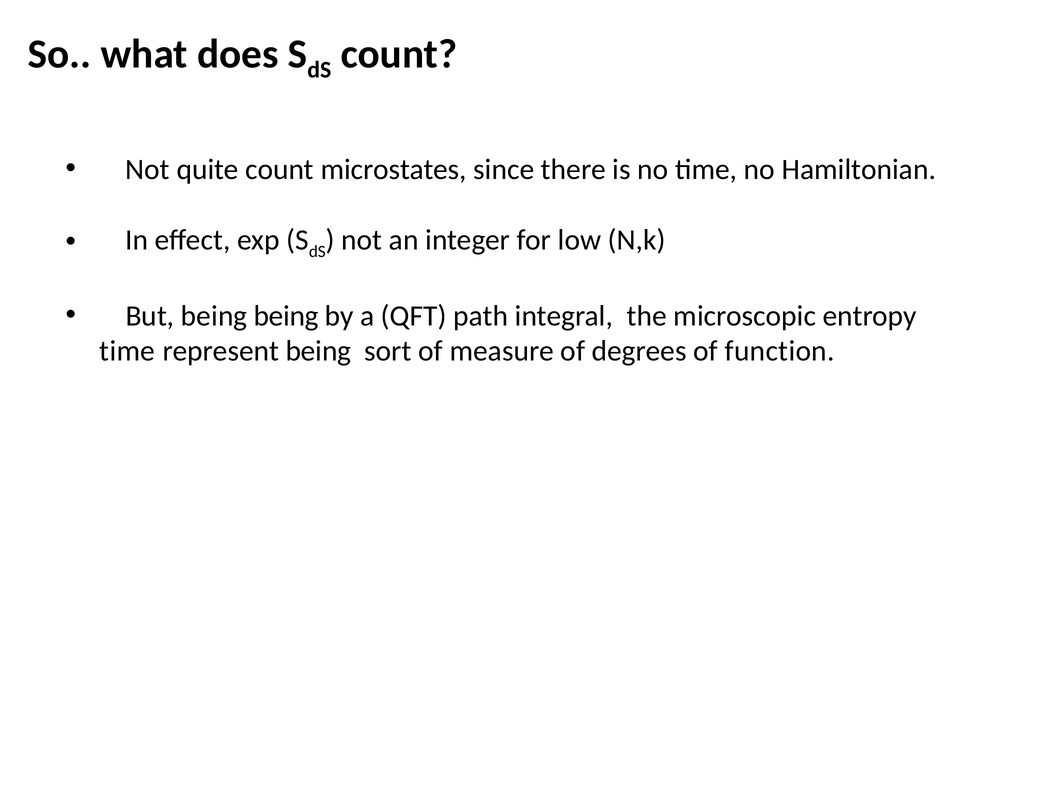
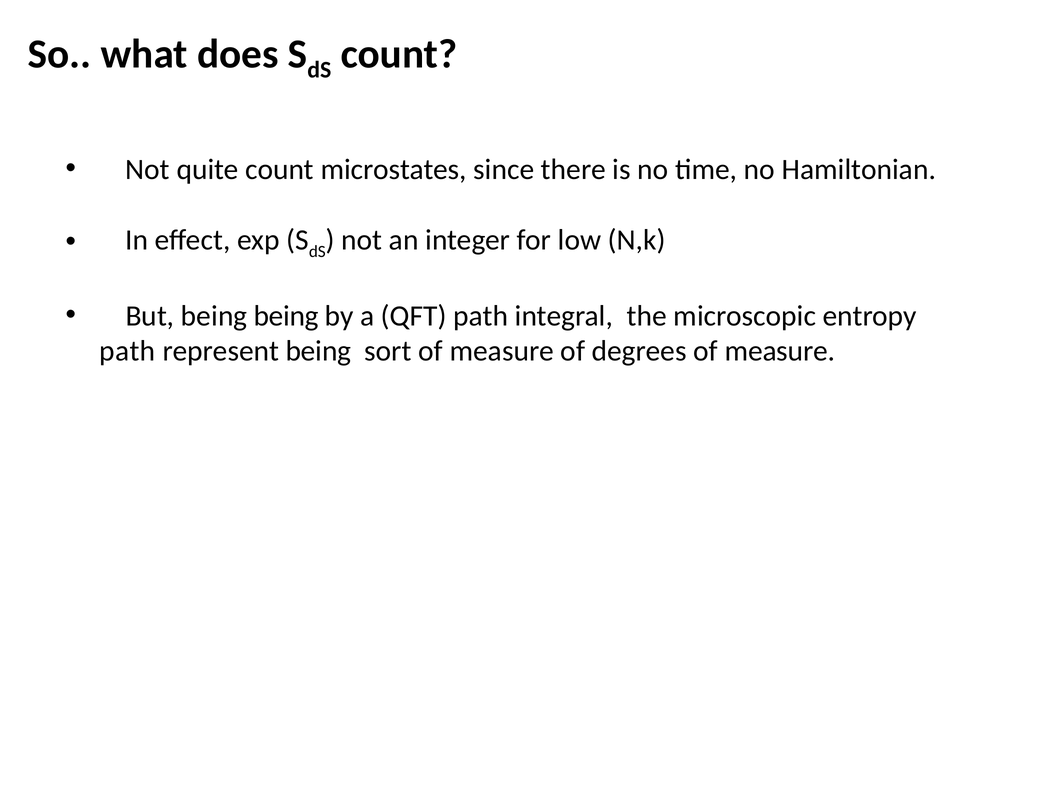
time: time -> path (127, 351)
degrees of function: function -> measure (780, 351)
